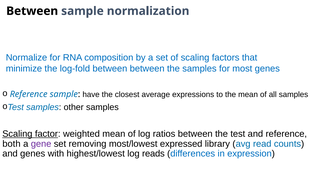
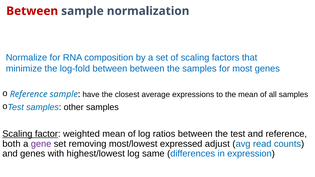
Between colour: black -> red (32, 11)
library: library -> adjust (217, 144)
reads: reads -> same (153, 154)
